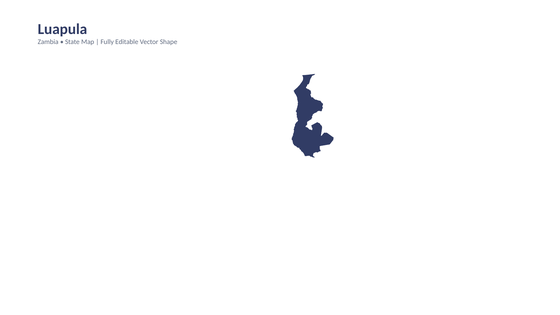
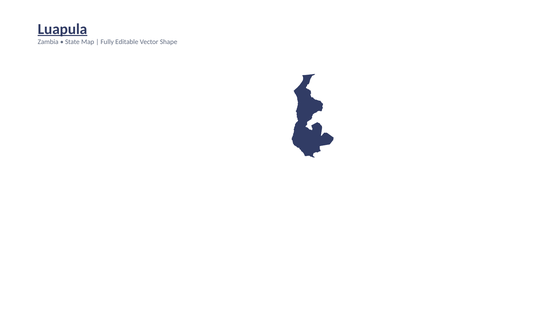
Luapula underline: none -> present (62, 29)
